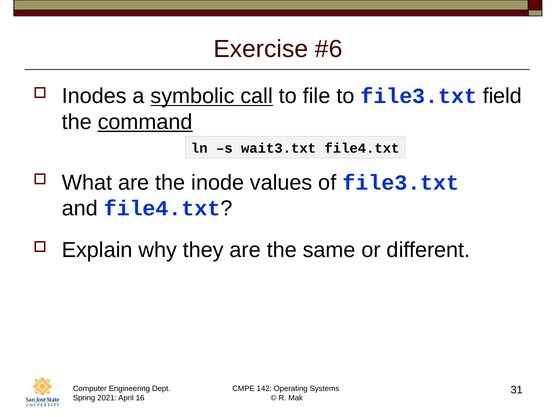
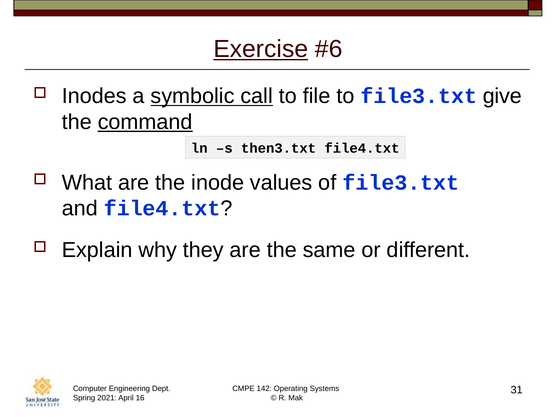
Exercise underline: none -> present (261, 49)
field: field -> give (502, 96)
wait3.txt: wait3.txt -> then3.txt (279, 148)
